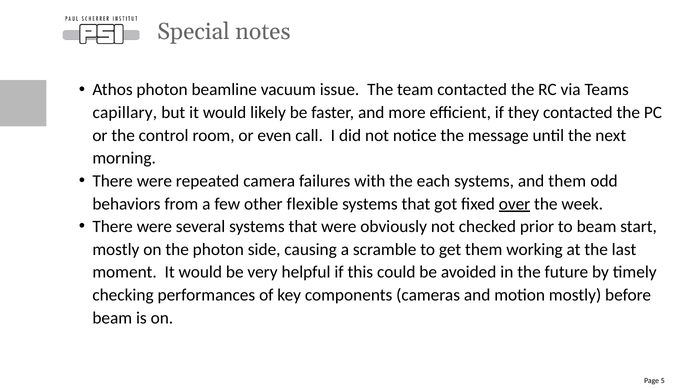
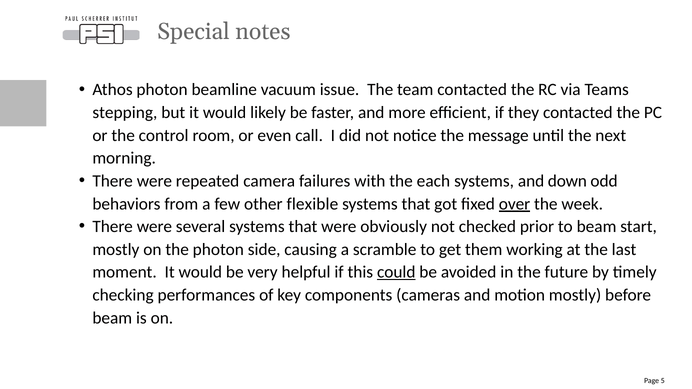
capillary: capillary -> stepping (125, 113)
and them: them -> down (567, 181)
could underline: none -> present (396, 272)
